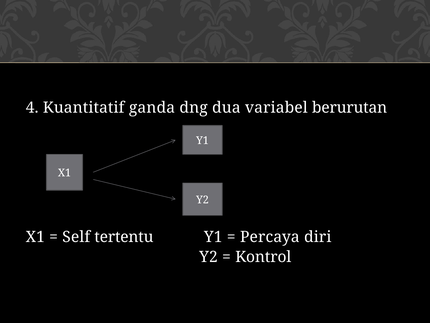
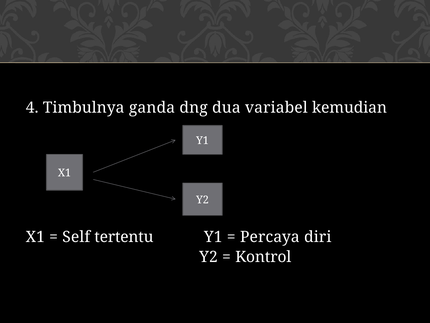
Kuantitatif: Kuantitatif -> Timbulnya (84, 108)
berurutan: berurutan -> kemudian (350, 108)
